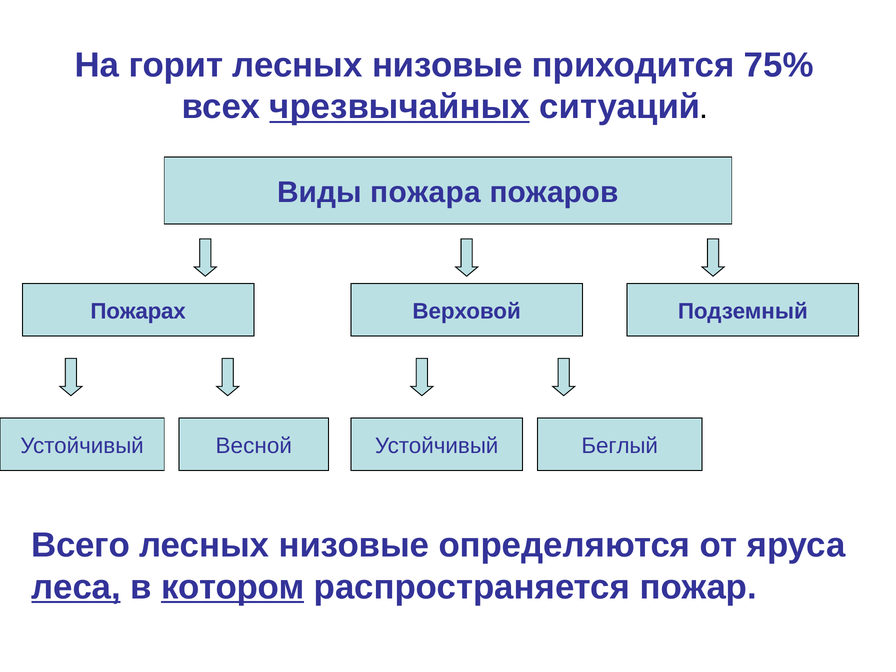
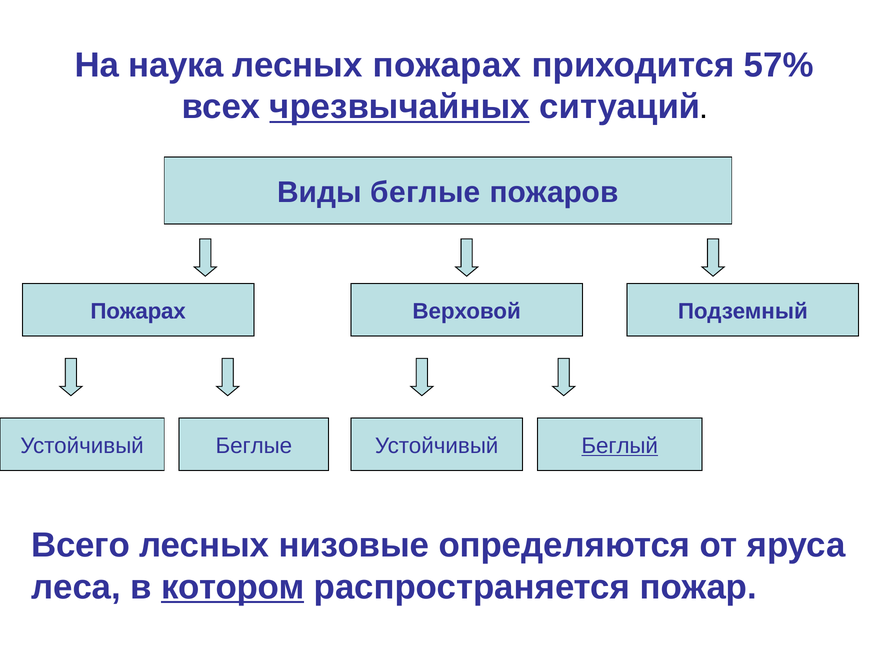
горит: горит -> наука (176, 65)
низовые: низовые -> пожарах (447, 65)
75%: 75% -> 57% (779, 65)
Виды пожара: пожара -> беглые (425, 192)
Весной: Весной -> Беглые (254, 446)
Беглый underline: none -> present (620, 446)
леса underline: present -> none (76, 587)
